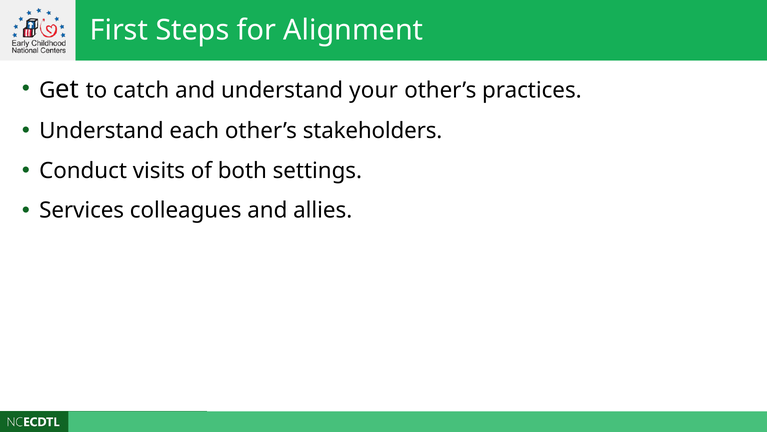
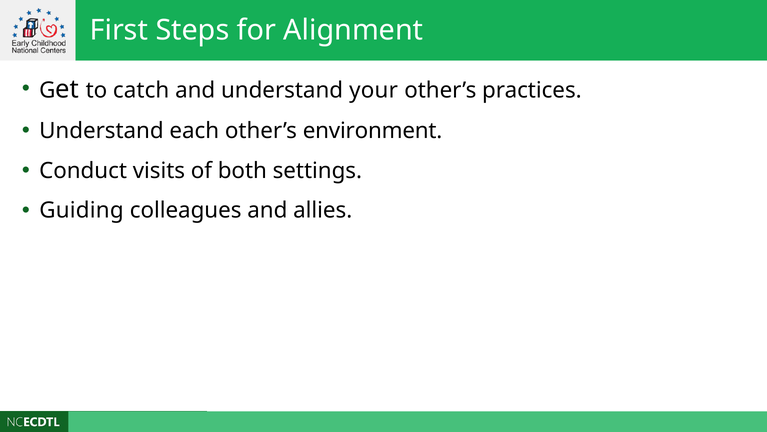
stakeholders: stakeholders -> environment (373, 131)
Services: Services -> Guiding (81, 210)
